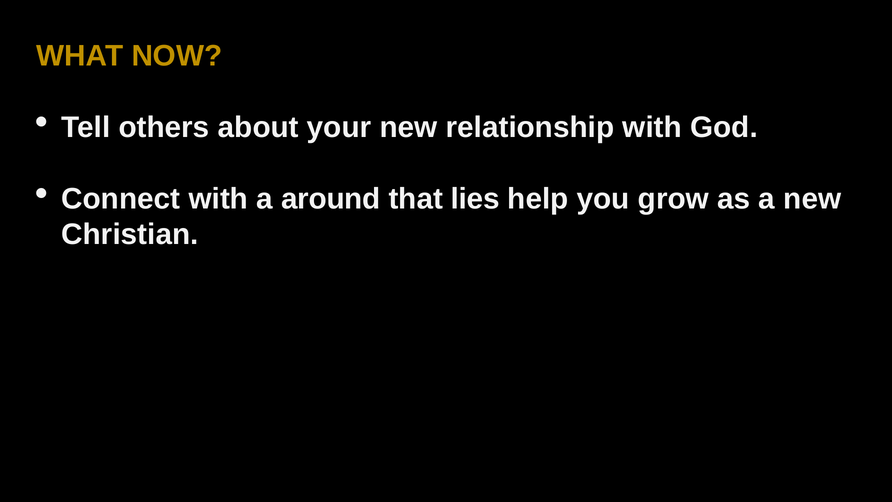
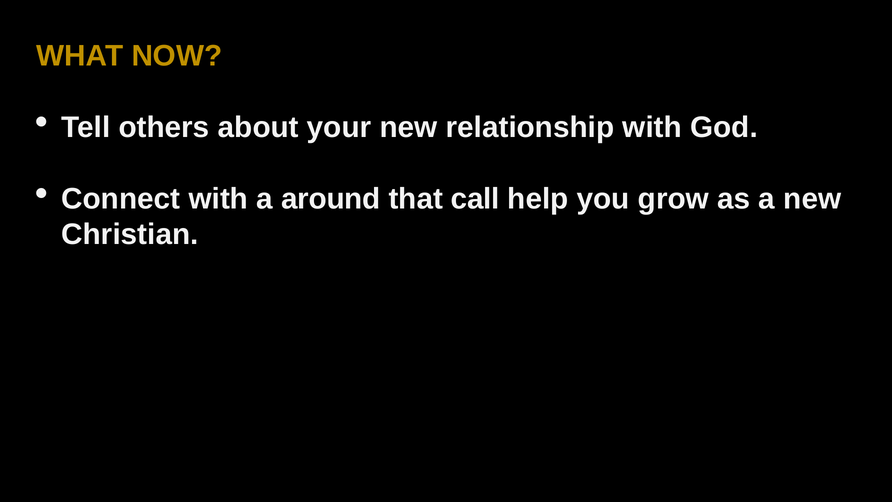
lies: lies -> call (475, 199)
